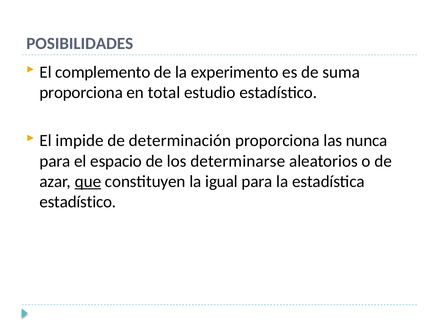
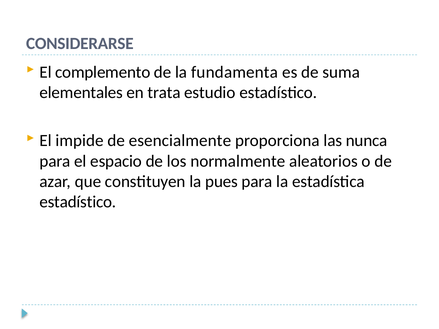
POSIBILIDADES: POSIBILIDADES -> CONSIDERARSE (80, 44)
experimento: experimento -> fundamenta (235, 72)
proporciona: proporciona -> elementales (81, 93)
total: total -> trata (164, 93)
determinación: determinación -> esencialmente (180, 141)
determinarse: determinarse -> normalmente (238, 161)
que underline: present -> none (88, 182)
igual: igual -> pues (222, 182)
